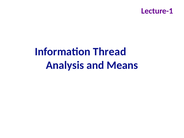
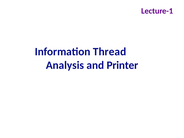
Means: Means -> Printer (122, 65)
